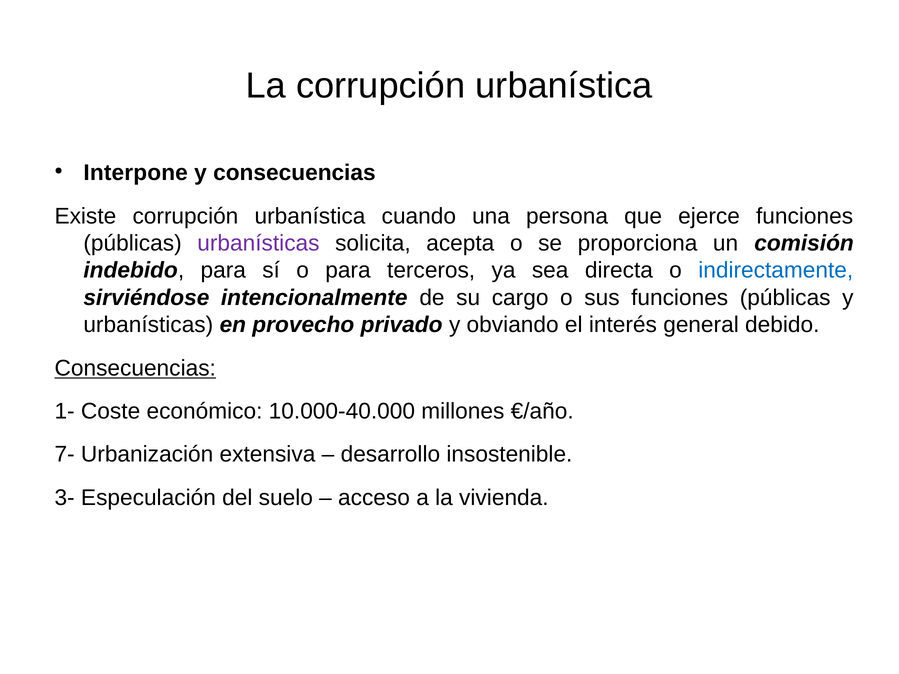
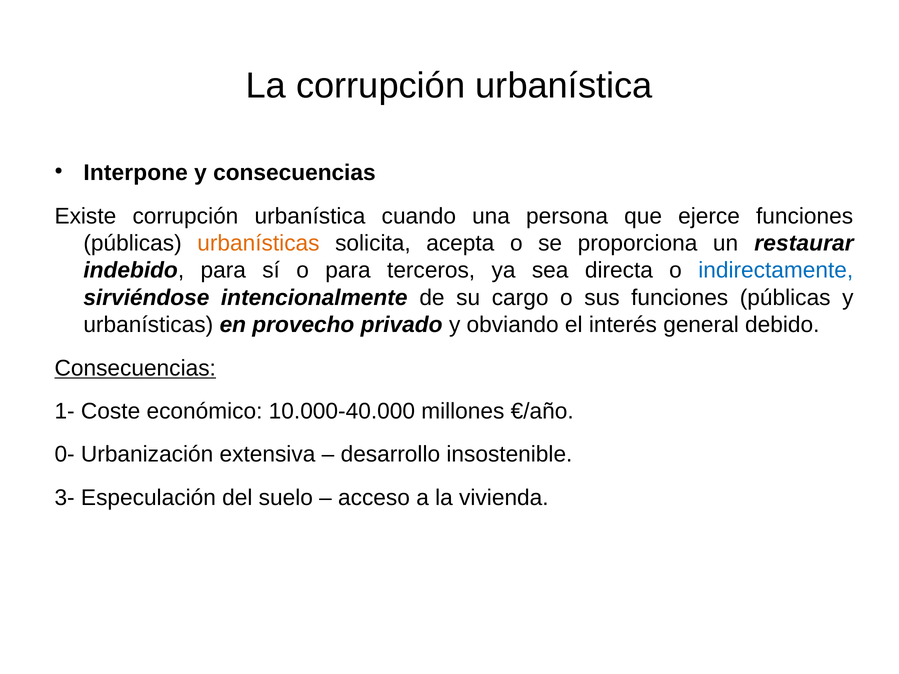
urbanísticas colour: purple -> orange (258, 243)
comisión: comisión -> restaurar (804, 243)
7-: 7- -> 0- (65, 455)
